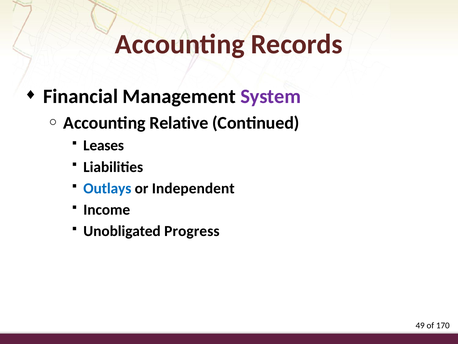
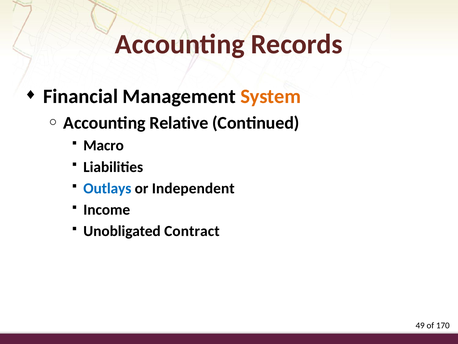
System colour: purple -> orange (271, 96)
Leases: Leases -> Macro (104, 145)
Progress: Progress -> Contract (192, 231)
